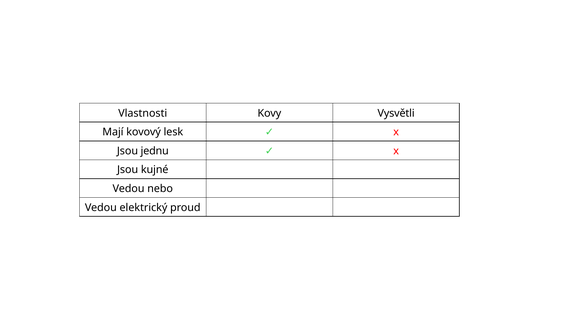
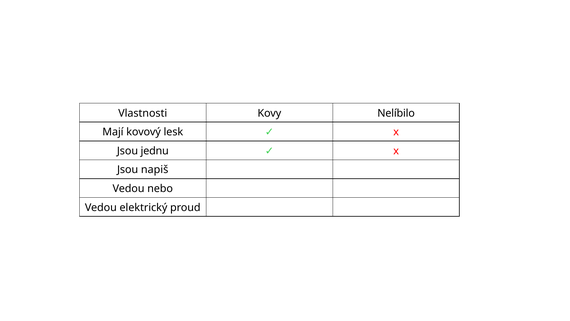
Vysvětli: Vysvětli -> Nelíbilo (396, 113)
kujné: kujné -> napiš (155, 170)
